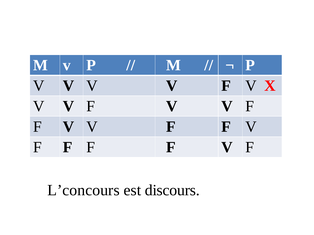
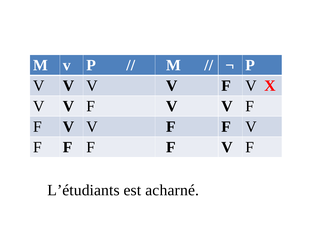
L’concours: L’concours -> L’étudiants (84, 191)
discours: discours -> acharné (172, 191)
